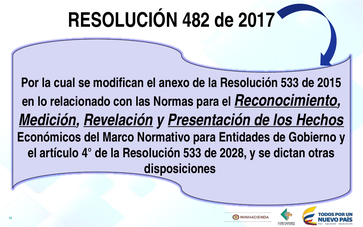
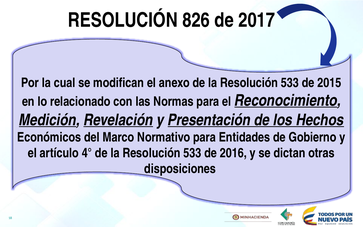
482: 482 -> 826 (196, 20)
2028: 2028 -> 2016 (233, 153)
